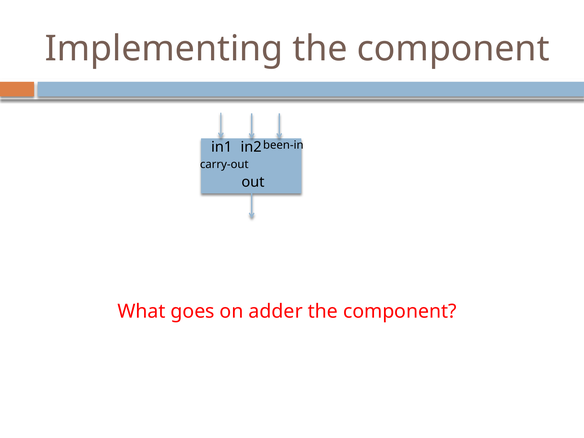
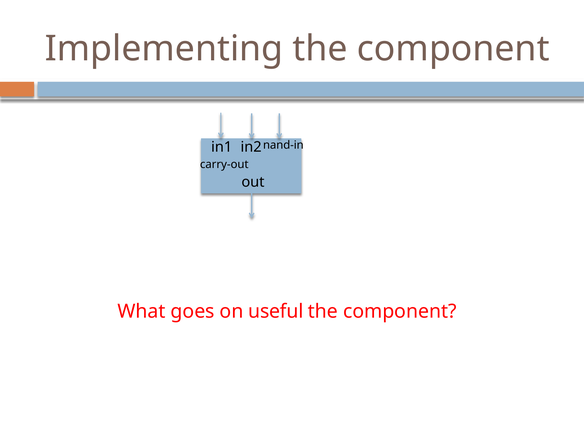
been-in: been-in -> nand-in (283, 145)
adder: adder -> useful (276, 312)
